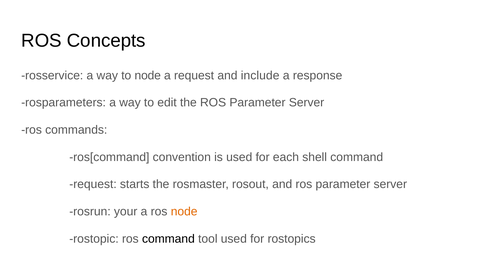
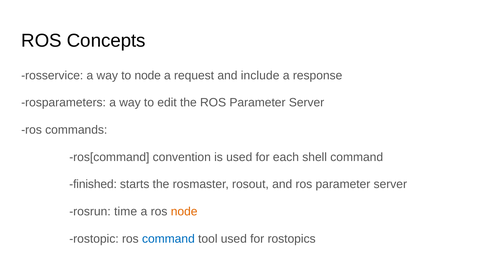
request: request -> finished (93, 185)
your: your -> time (126, 212)
command colour: black -> blue (168, 239)
